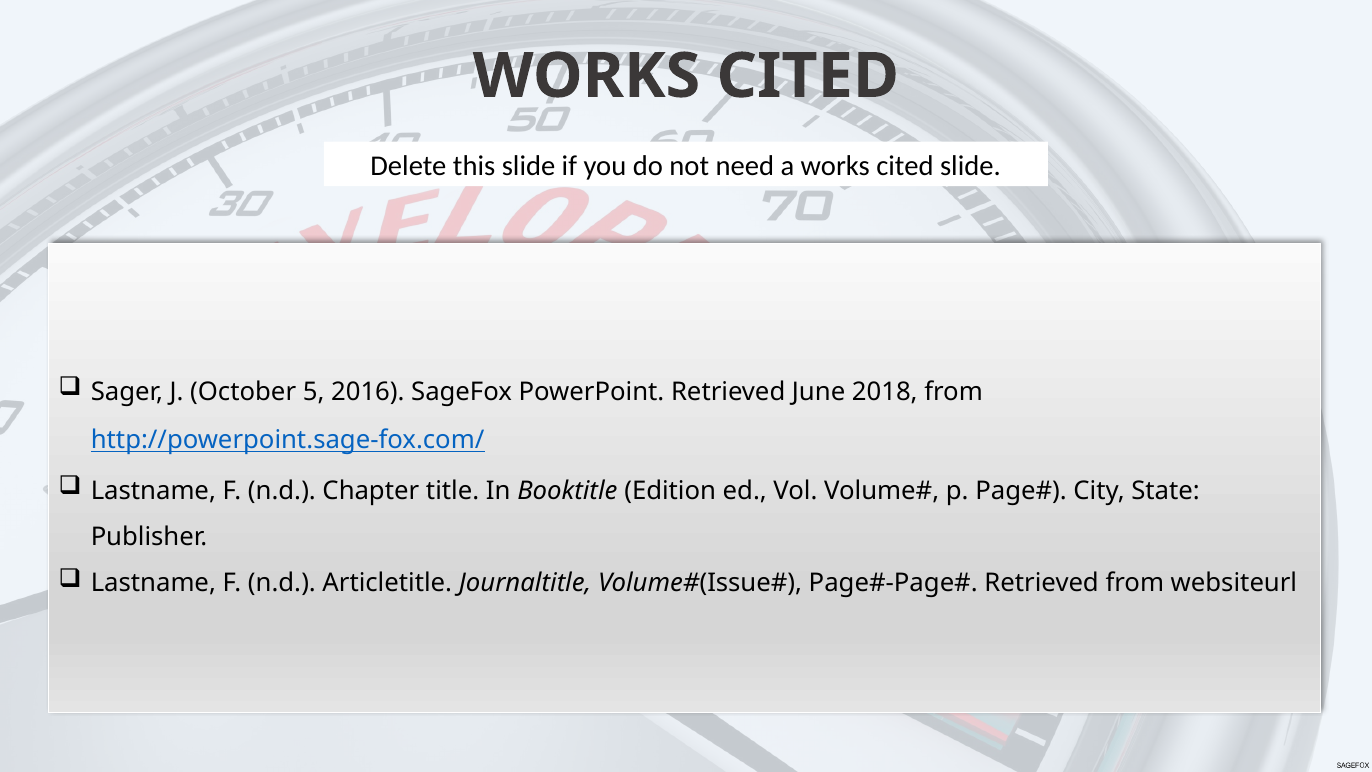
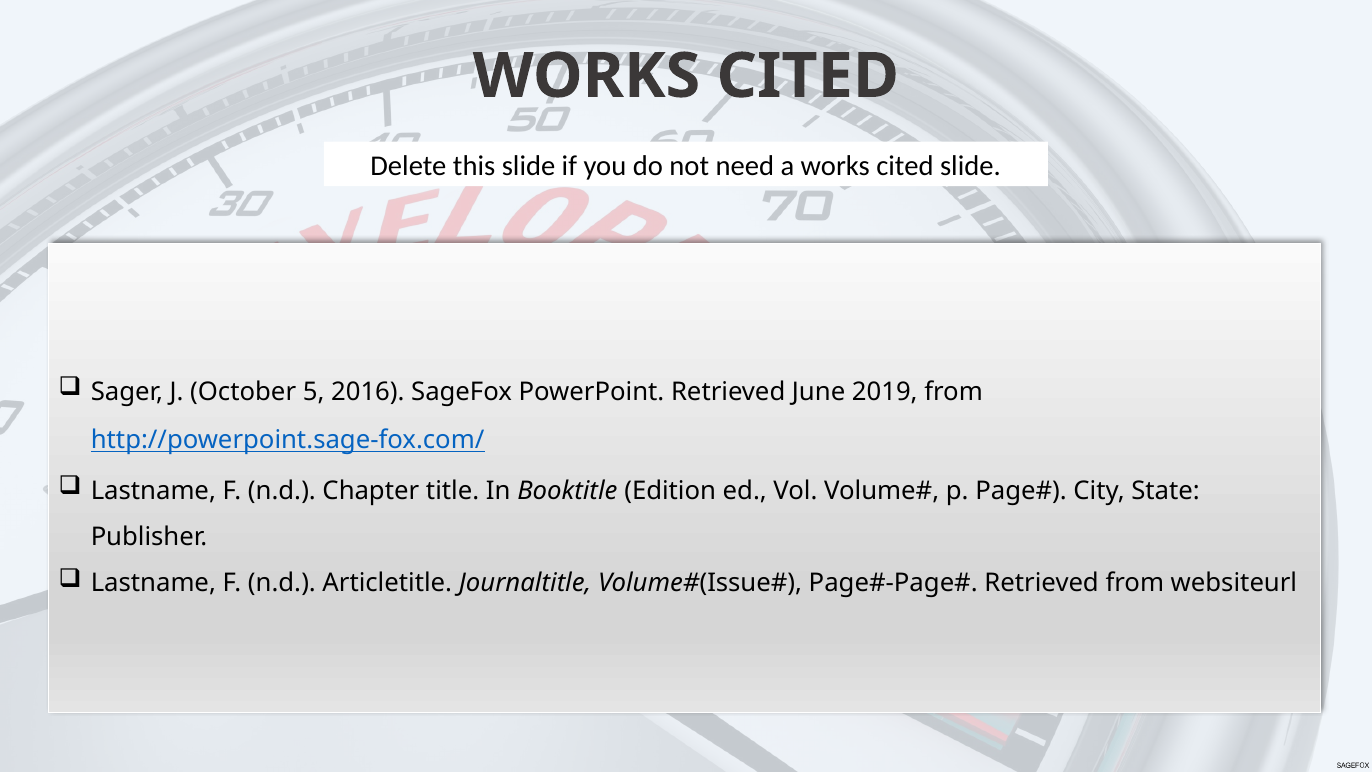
2018: 2018 -> 2019 (885, 392)
